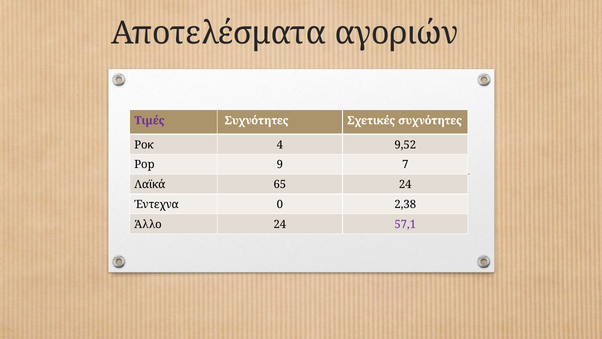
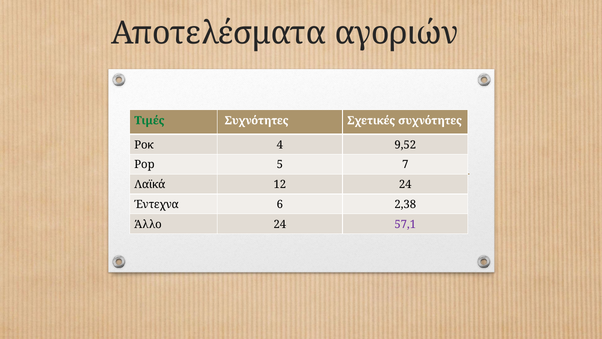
Τιμές colour: purple -> green (149, 120)
9: 9 -> 5 (280, 165)
65: 65 -> 12 (280, 184)
0: 0 -> 6 (280, 204)
